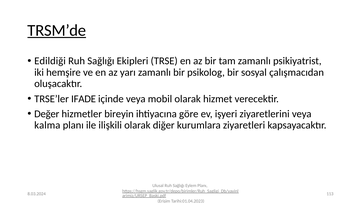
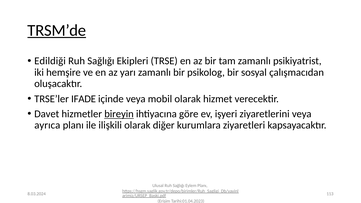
Değer: Değer -> Davet (47, 114)
bireyin underline: none -> present (119, 114)
kalma: kalma -> ayrıca (47, 125)
